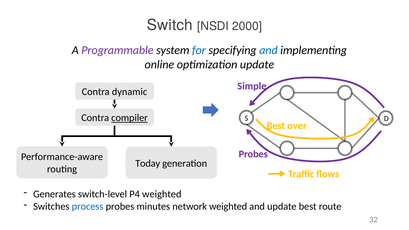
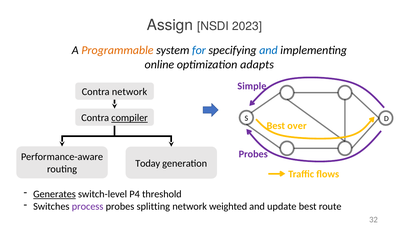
Switch: Switch -> Assign (170, 25)
2000: 2000 -> 2023 (247, 26)
Programmable colour: purple -> orange (117, 50)
optimization update: update -> adapts (257, 65)
Contra dynamic: dynamic -> network (130, 92)
Generates underline: none -> present (54, 194)
P4 weighted: weighted -> threshold (162, 194)
process colour: blue -> purple (88, 206)
minutes: minutes -> splitting (153, 206)
